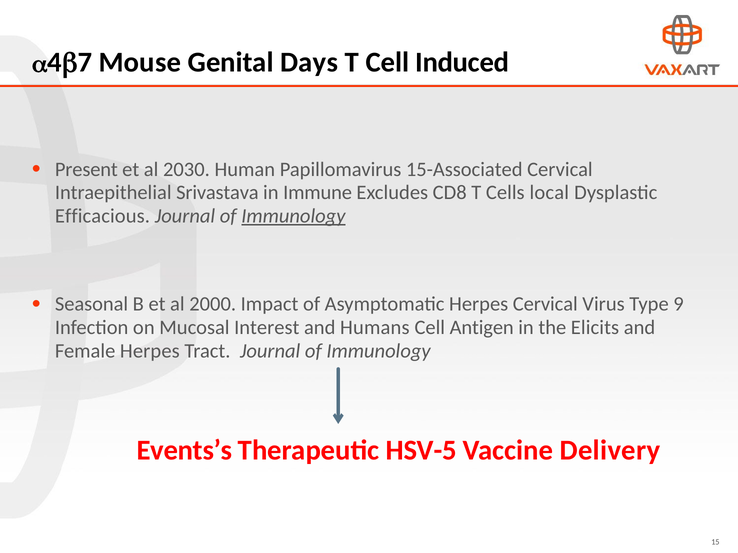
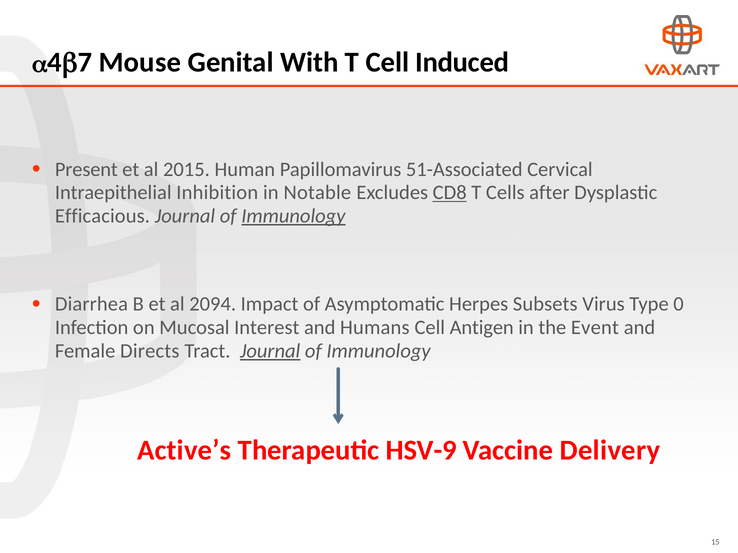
Days: Days -> With (309, 62)
2030: 2030 -> 2015 (186, 169)
15-Associated: 15-Associated -> 51-Associated (464, 169)
Srivastava: Srivastava -> Inhibition (217, 193)
Immune: Immune -> Notable (317, 193)
CD8 underline: none -> present (450, 193)
local: local -> after (549, 193)
Seasonal: Seasonal -> Diarrhea (91, 304)
2000: 2000 -> 2094 (213, 304)
Herpes Cervical: Cervical -> Subsets (545, 304)
9: 9 -> 0 (679, 304)
Elicits: Elicits -> Event (595, 328)
Female Herpes: Herpes -> Directs (150, 351)
Journal underline: none -> present (270, 351)
Events’s: Events’s -> Active’s (184, 451)
HSV-5: HSV-5 -> HSV-9 (421, 451)
